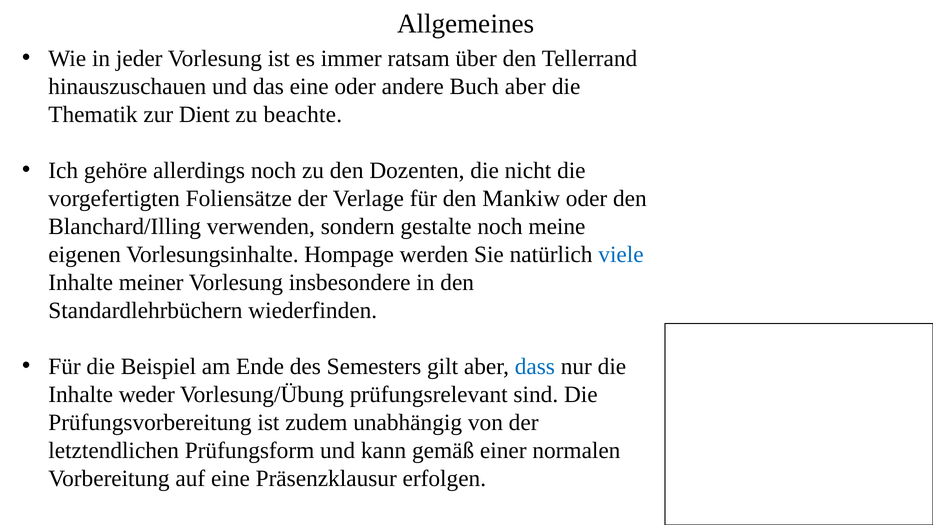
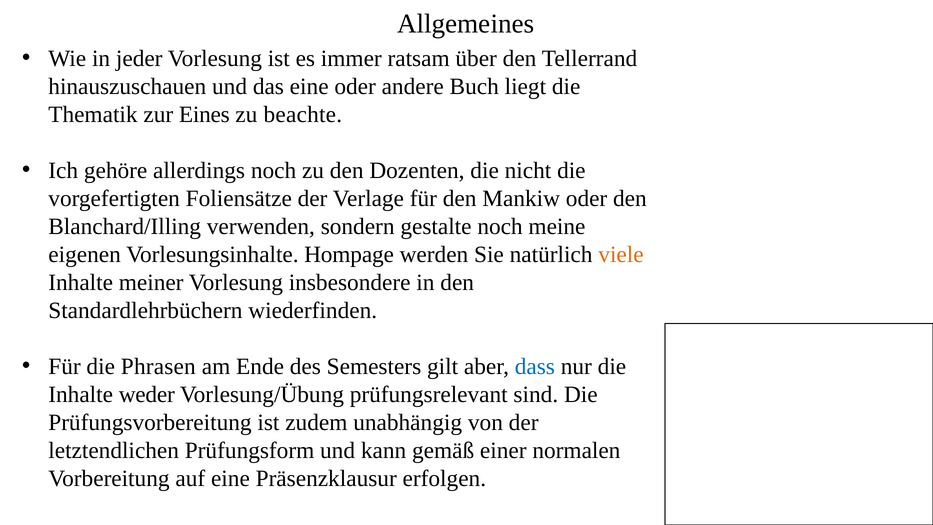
Buch aber: aber -> liegt (525, 86)
Dient: Dient -> Eines (204, 114)
viele colour: blue -> orange (621, 254)
Beispiel: Beispiel -> Phrasen (158, 366)
